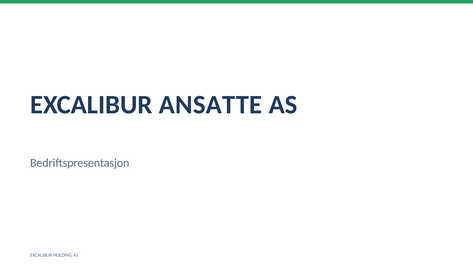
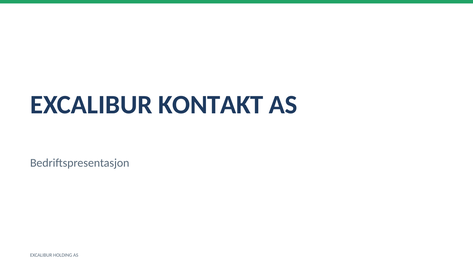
ANSATTE: ANSATTE -> KONTAKT (211, 105)
